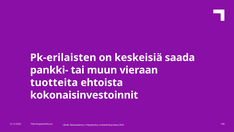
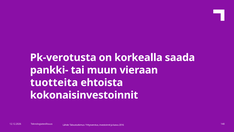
Pk-erilaisten: Pk-erilaisten -> Pk-verotusta (63, 57)
keskeisiä: keskeisiä -> korkealla (138, 57)
